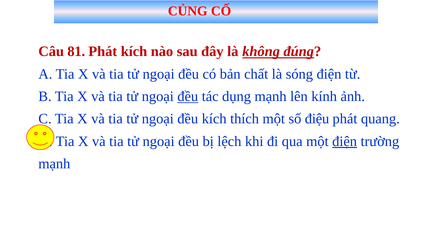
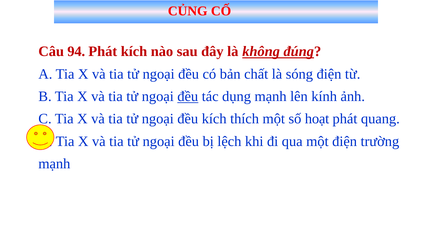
81: 81 -> 94 (76, 51)
điệu: điệu -> hoạt (317, 119)
điện underline: present -> none (345, 141)
